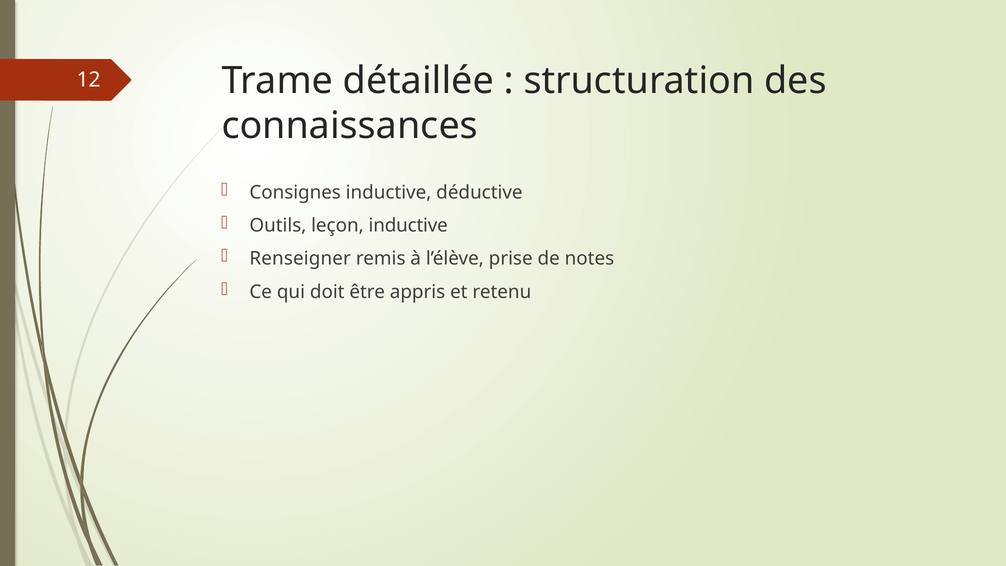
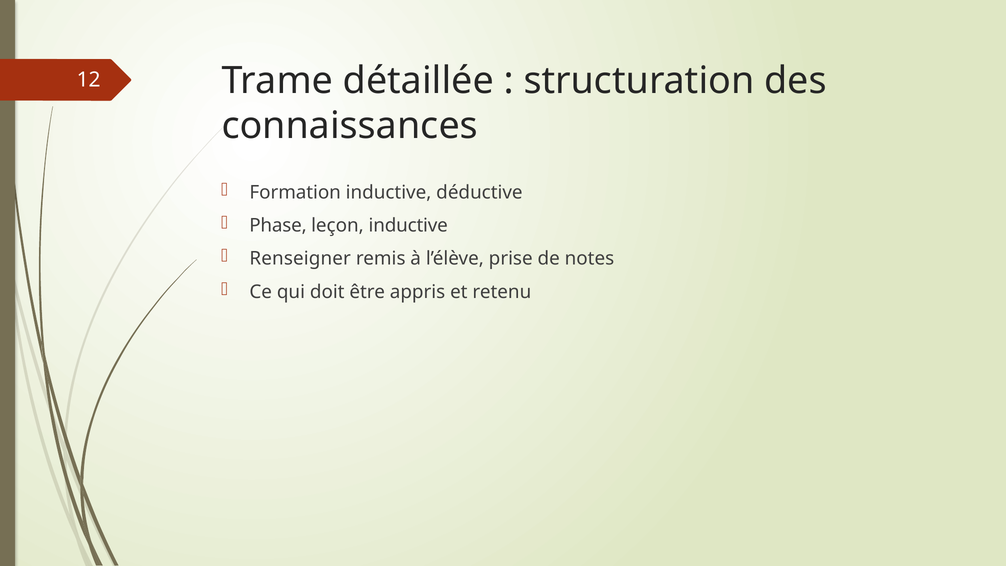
Consignes: Consignes -> Formation (295, 192)
Outils: Outils -> Phase (278, 226)
